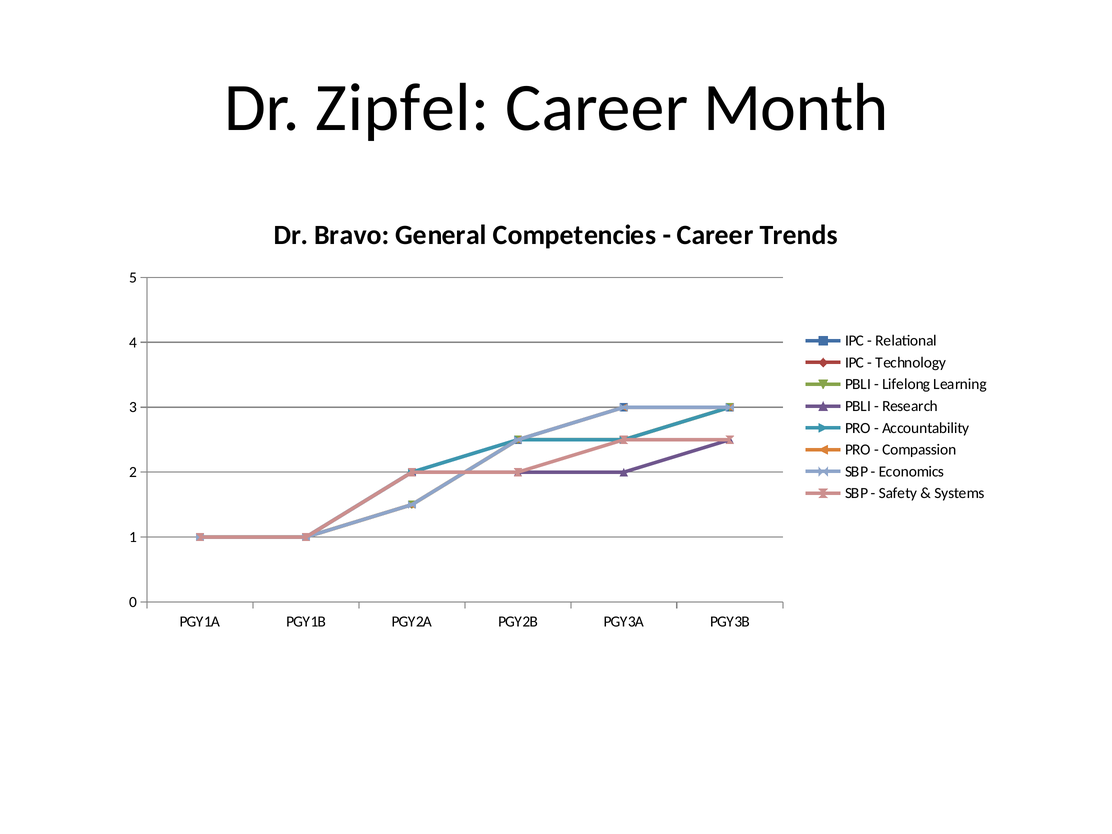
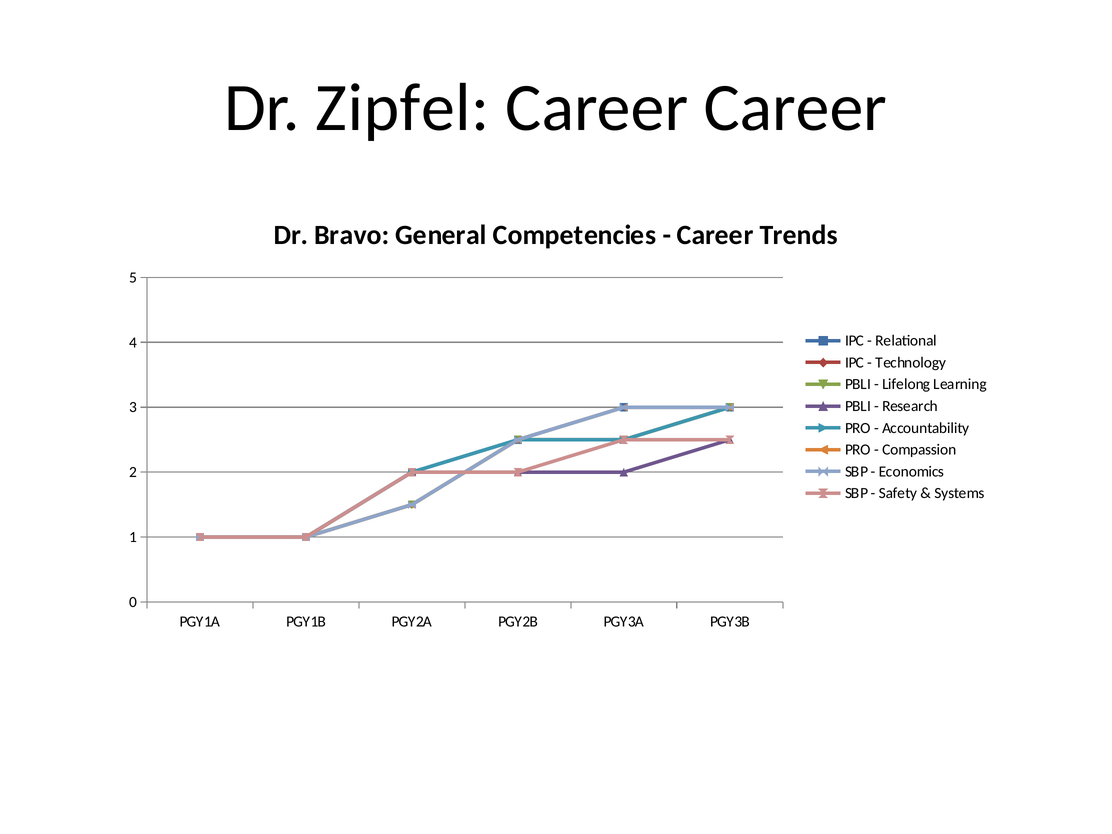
Career Month: Month -> Career (795, 108)
